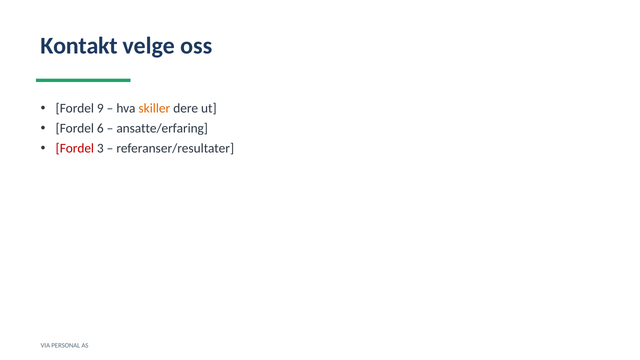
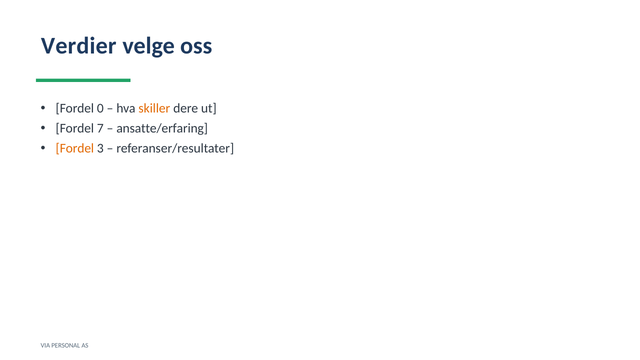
Kontakt: Kontakt -> Verdier (79, 46)
9: 9 -> 0 (100, 108)
6: 6 -> 7 (100, 128)
Fordel colour: red -> orange (75, 148)
